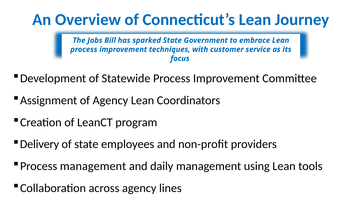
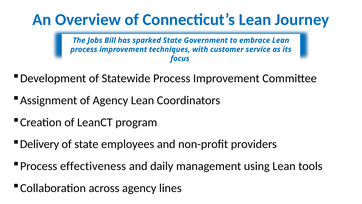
Process management: management -> effectiveness (93, 166)
